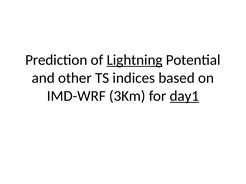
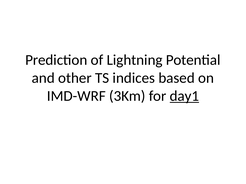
Lightning underline: present -> none (135, 60)
